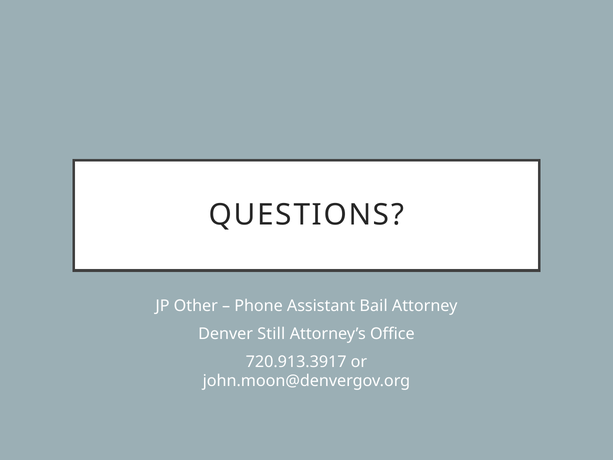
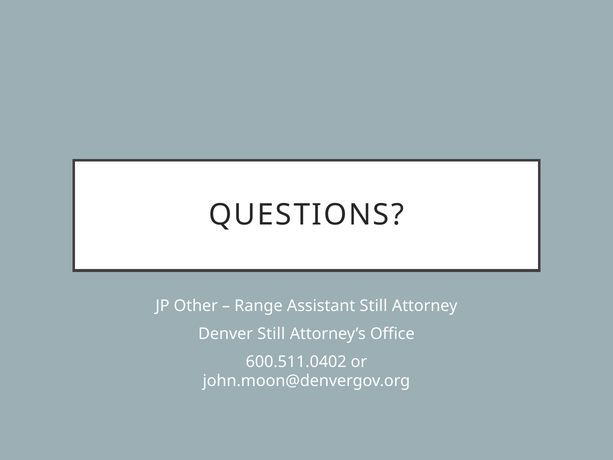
Phone: Phone -> Range (258, 306)
Assistant Bail: Bail -> Still (374, 306)
720.913.3917: 720.913.3917 -> 600.511.0402 (296, 362)
